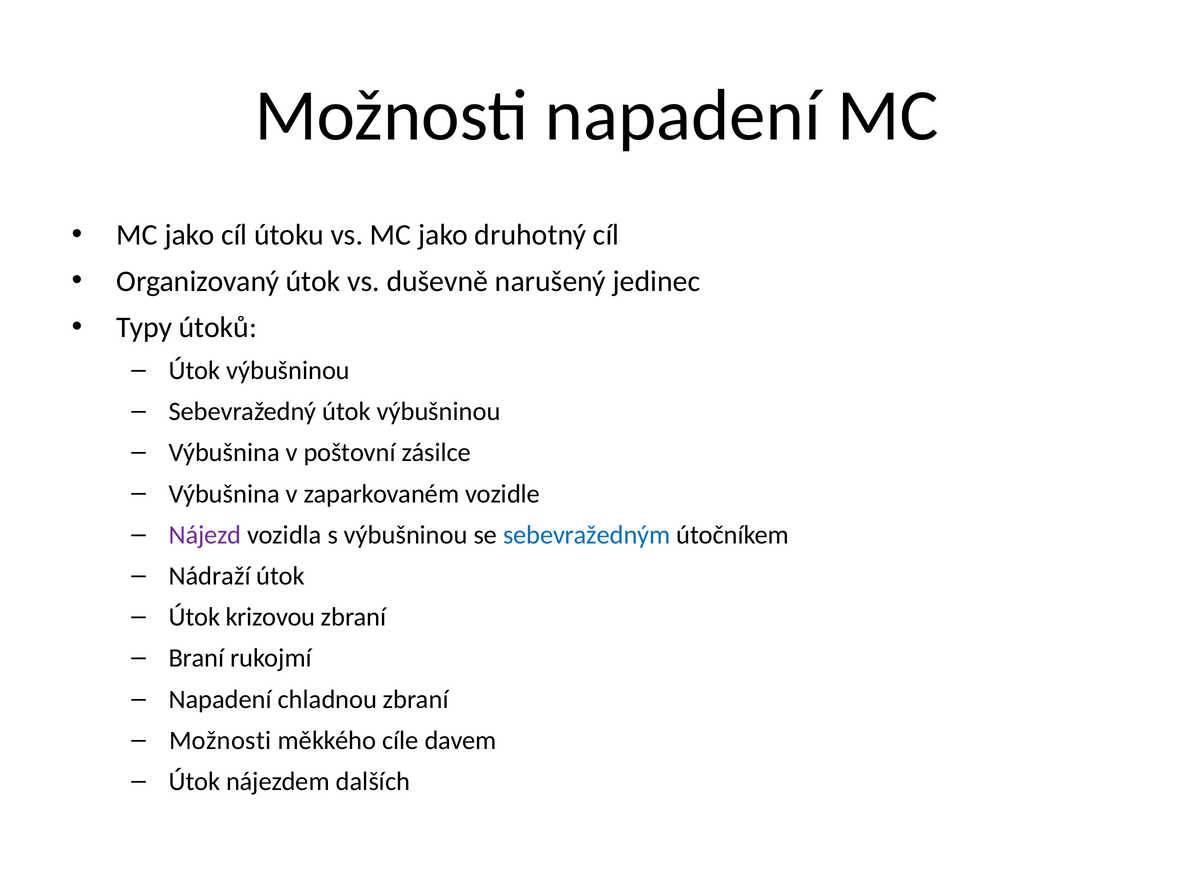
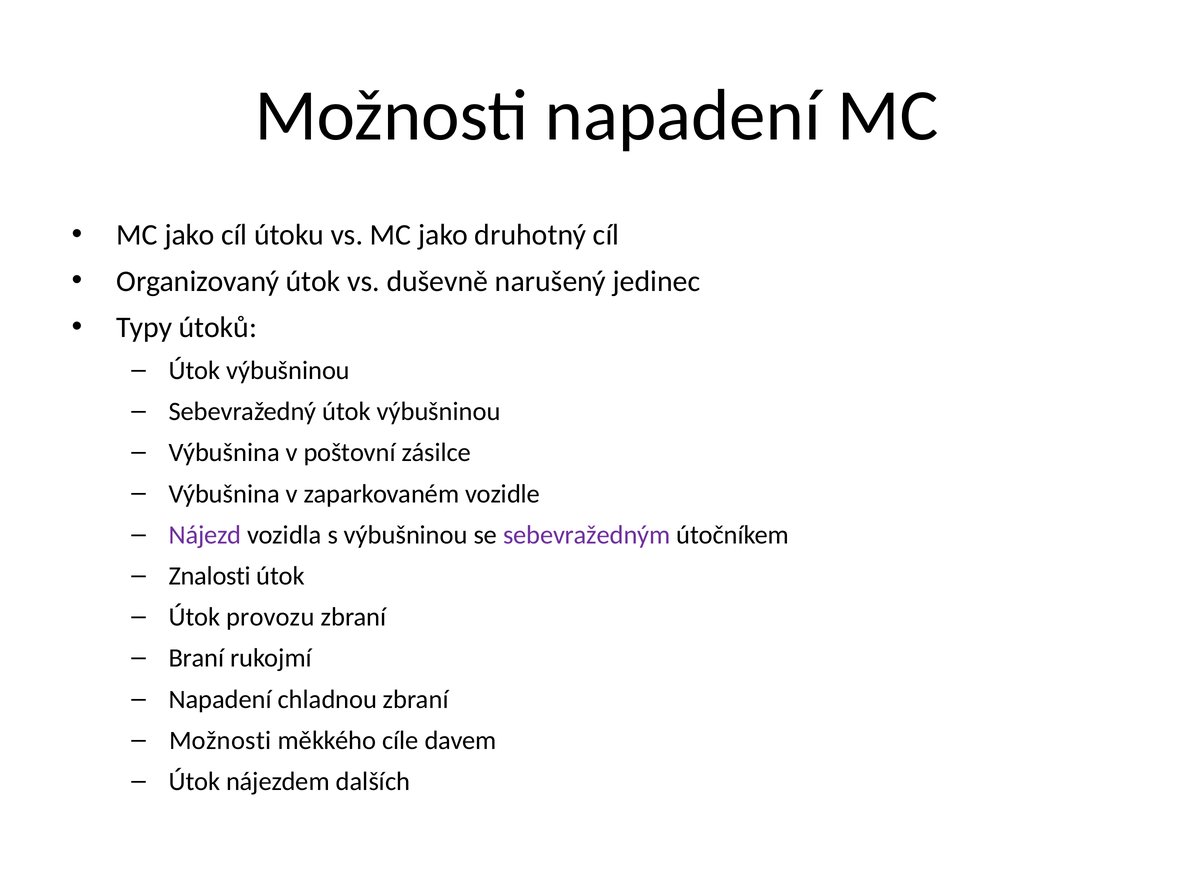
sebevražedným colour: blue -> purple (587, 535)
Nádraží: Nádraží -> Znalosti (210, 576)
krizovou: krizovou -> provozu (270, 617)
